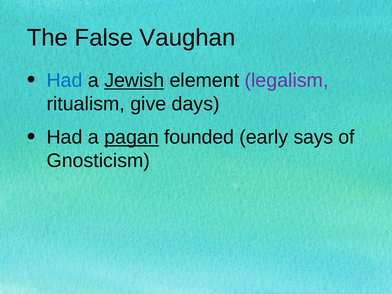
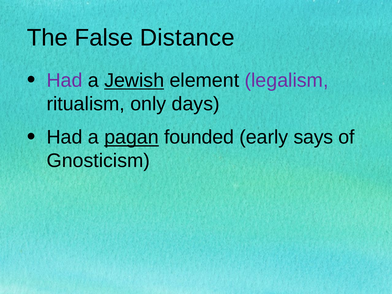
Vaughan: Vaughan -> Distance (187, 38)
Had colour: blue -> purple (65, 80)
give: give -> only (148, 104)
